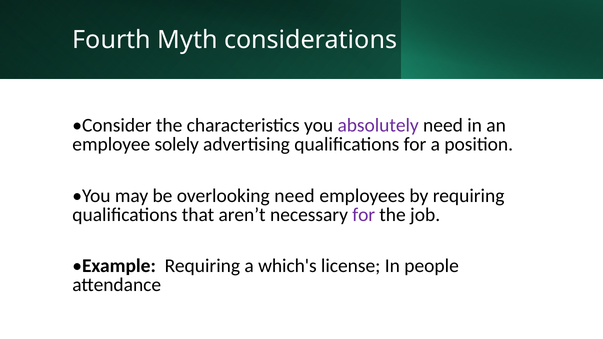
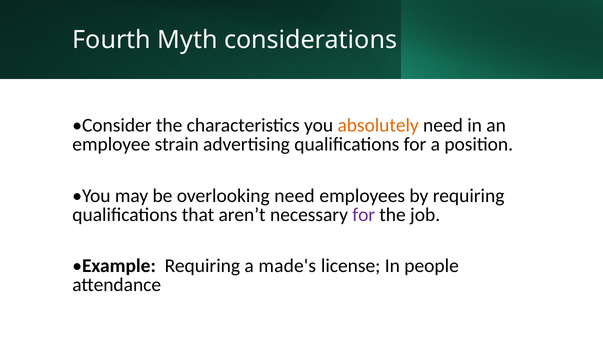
absolutely colour: purple -> orange (378, 126)
solely: solely -> strain (177, 145)
which's: which's -> made's (287, 266)
